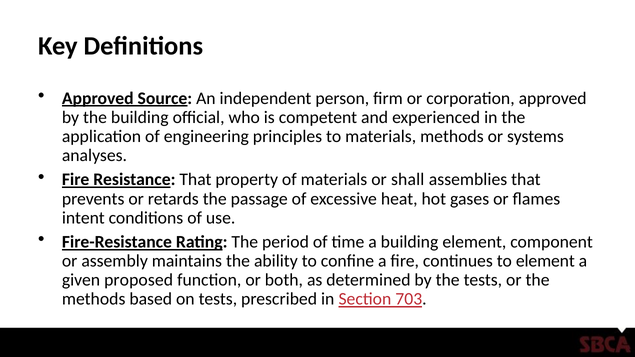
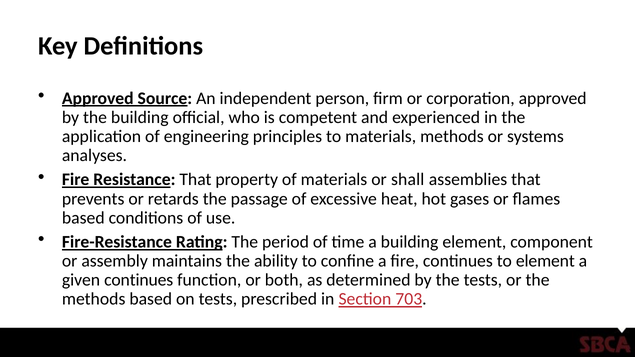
intent: intent -> based (83, 218)
given proposed: proposed -> continues (139, 280)
